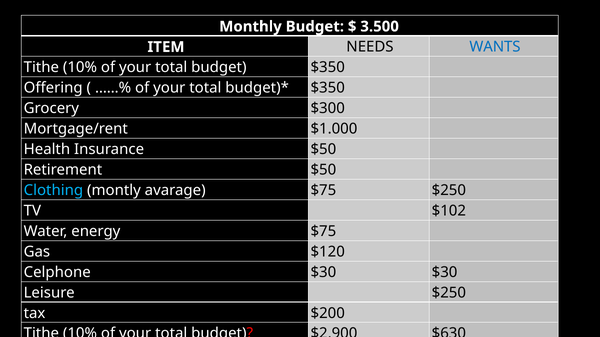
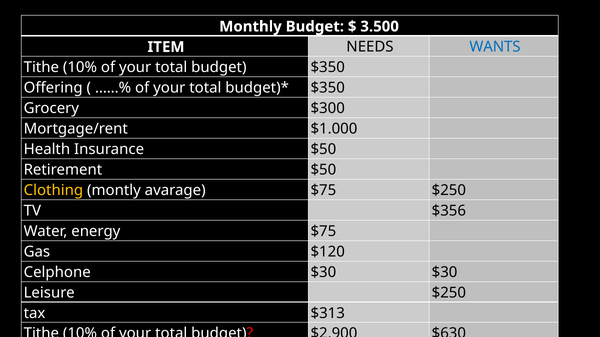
Clothing colour: light blue -> yellow (53, 191)
$102: $102 -> $356 (449, 211)
$200: $200 -> $313 (328, 314)
